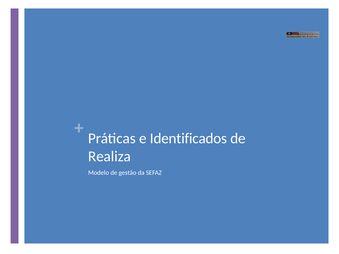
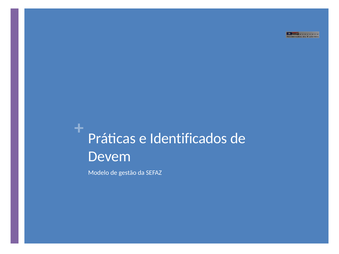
Realiza: Realiza -> Devem (110, 157)
